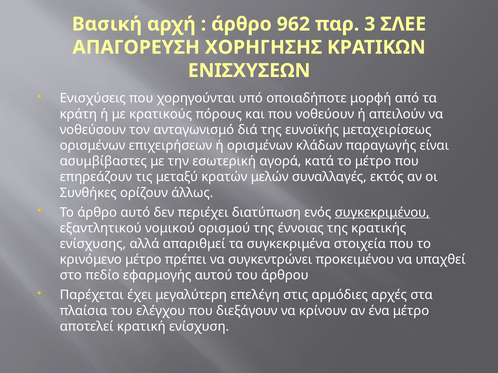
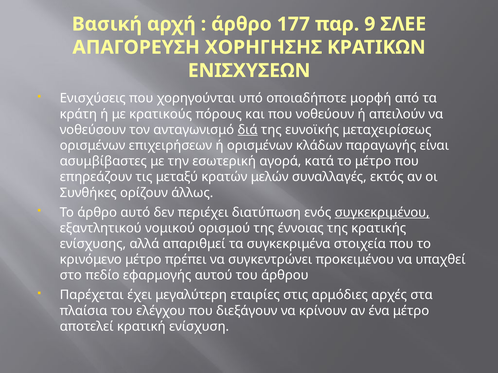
962: 962 -> 177 (293, 24)
3: 3 -> 9 (370, 24)
διά underline: none -> present (248, 130)
επελέγη: επελέγη -> εταιρίες (255, 295)
